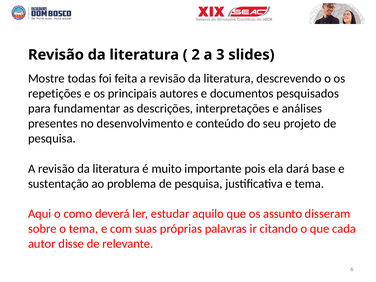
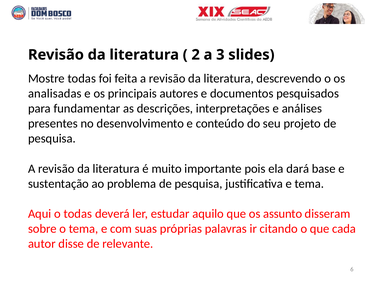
repetições: repetições -> analisadas (55, 93)
o como: como -> todas (78, 214)
